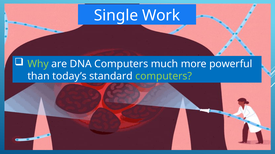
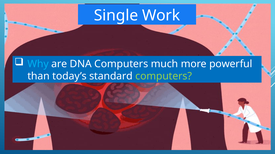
Why colour: light green -> light blue (38, 64)
